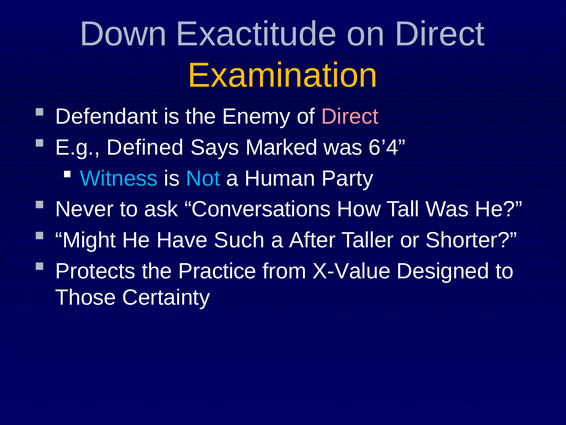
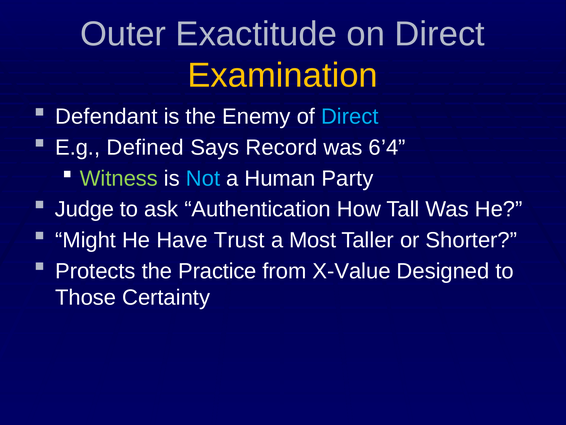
Down: Down -> Outer (123, 34)
Direct colour: pink -> light blue (350, 117)
Marked: Marked -> Record (281, 147)
Witness colour: light blue -> light green (119, 178)
Never: Never -> Judge (85, 209)
Conversations: Conversations -> Authentication (258, 209)
Such: Such -> Trust (239, 240)
After: After -> Most (313, 240)
